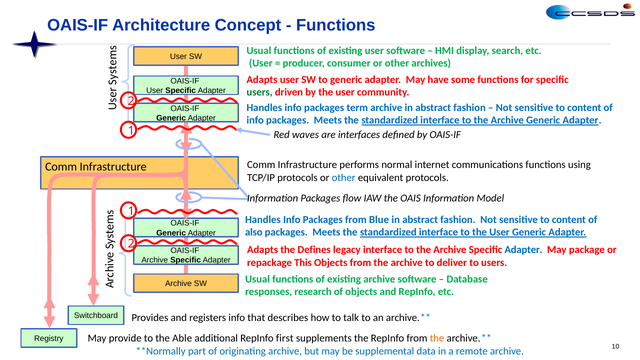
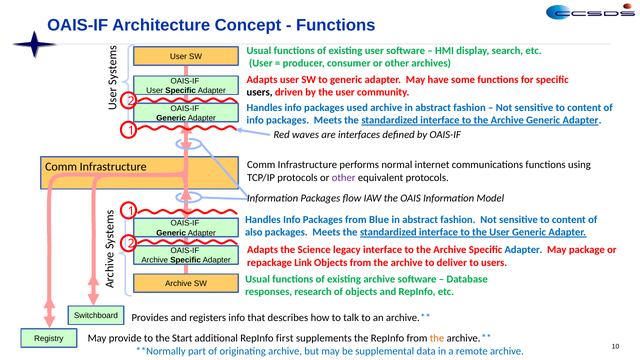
users colour: green -> black (260, 92)
term: term -> used (357, 108)
other colour: blue -> purple (344, 177)
Defines: Defines -> Science (314, 250)
This: This -> Link (303, 263)
Able: Able -> Start (182, 338)
